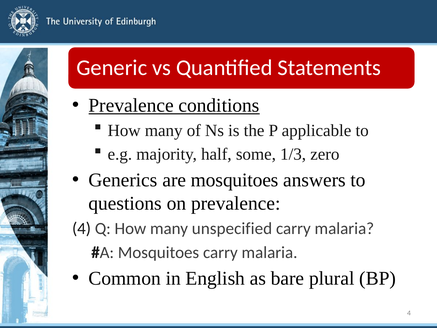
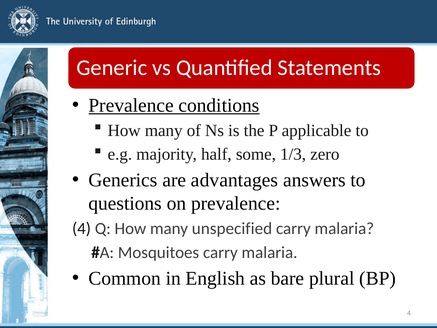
are mosquitoes: mosquitoes -> advantages (235, 180)
